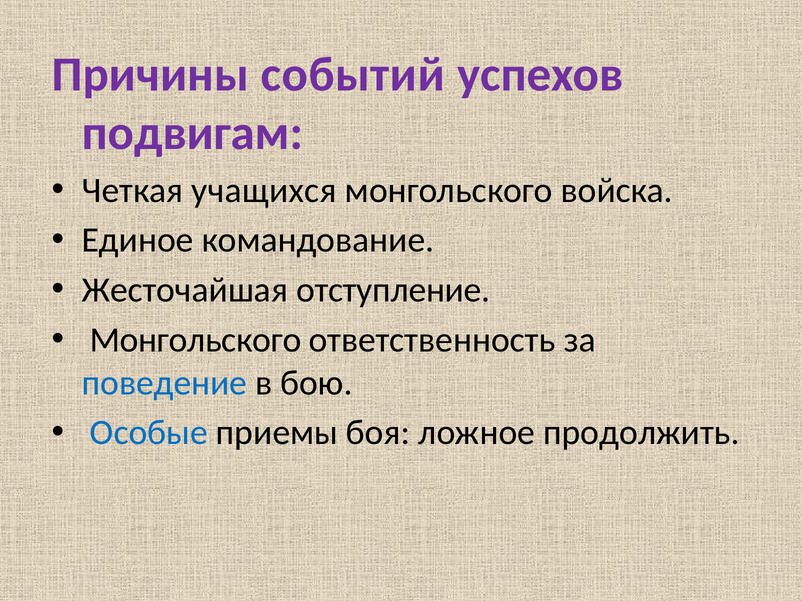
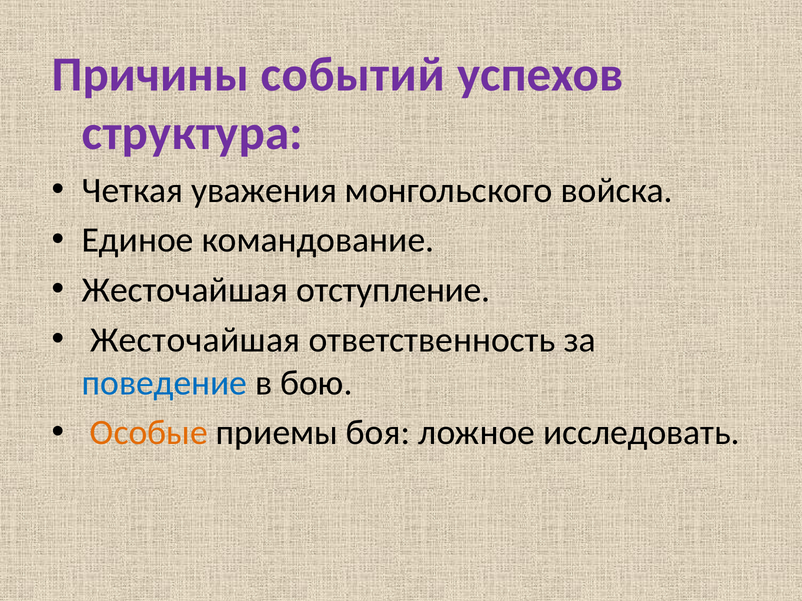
подвигам: подвигам -> структура (192, 133)
учащихся: учащихся -> уважения (264, 190)
Монгольского: Монгольского -> Жесточайшая (195, 340)
Особые colour: blue -> orange (149, 433)
продолжить: продолжить -> исследовать (641, 433)
